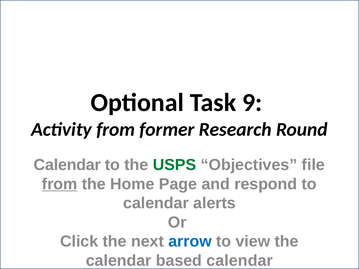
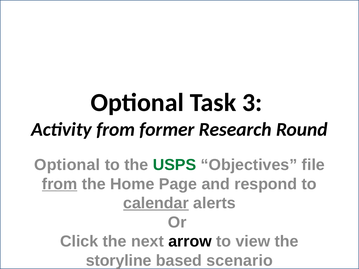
9: 9 -> 3 (252, 103)
Calendar: Calendar -> Optional (67, 165)
calendar underline: none -> present (156, 203)
arrow colour: blue -> black (190, 242)
calendar: calendar -> storyline (119, 261)
based calendar: calendar -> scenario (240, 261)
